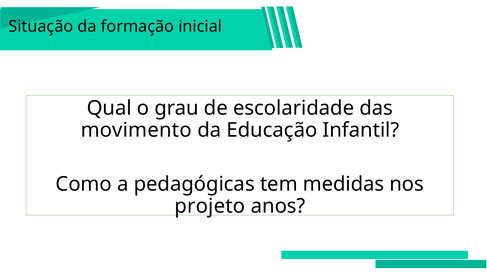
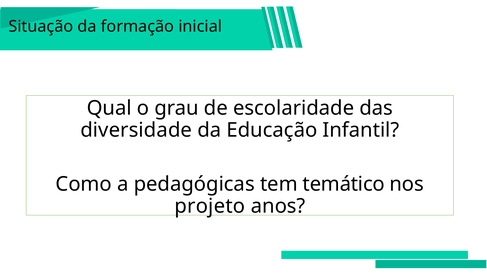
movimento: movimento -> diversidade (136, 130)
medidas: medidas -> temático (344, 184)
